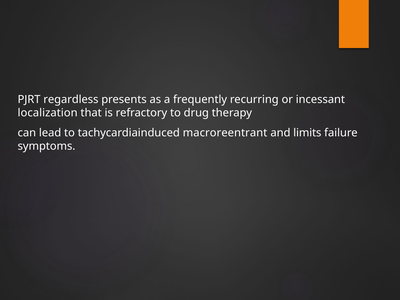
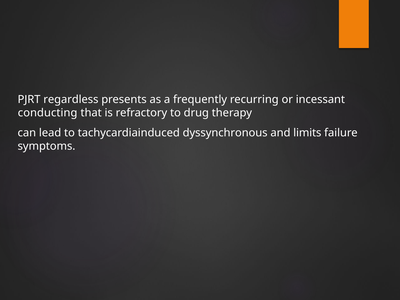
localization: localization -> conducting (48, 113)
macroreentrant: macroreentrant -> dyssynchronous (225, 133)
